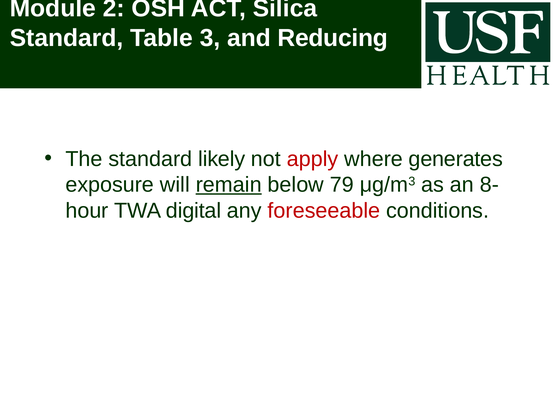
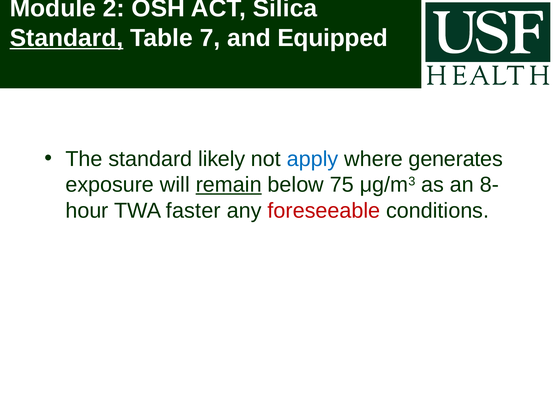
Standard underline: none -> present (67, 38)
3: 3 -> 7 (210, 38)
Reducing: Reducing -> Equipped (333, 38)
apply colour: red -> blue (313, 159)
79: 79 -> 75 (342, 185)
digital: digital -> faster (193, 211)
